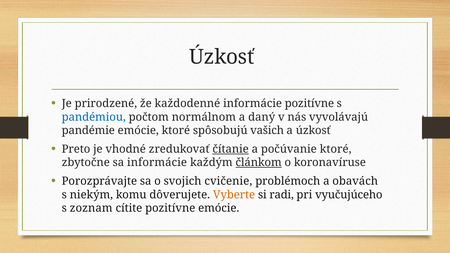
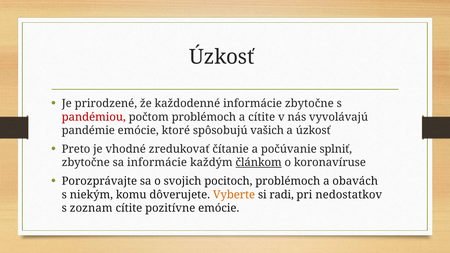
informácie pozitívne: pozitívne -> zbytočne (309, 104)
pandémiou colour: blue -> red (94, 117)
počtom normálnom: normálnom -> problémoch (204, 117)
a daný: daný -> cítite (262, 117)
čítanie underline: present -> none (231, 149)
počúvanie ktoré: ktoré -> splniť (336, 149)
cvičenie: cvičenie -> pocitoch (228, 181)
vyučujúceho: vyučujúceho -> nedostatkov (349, 195)
